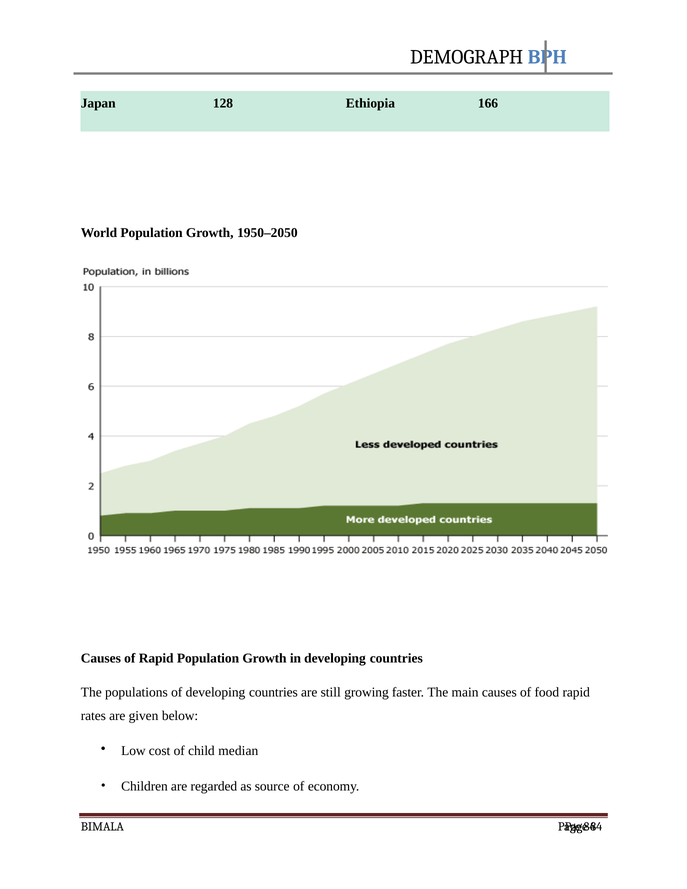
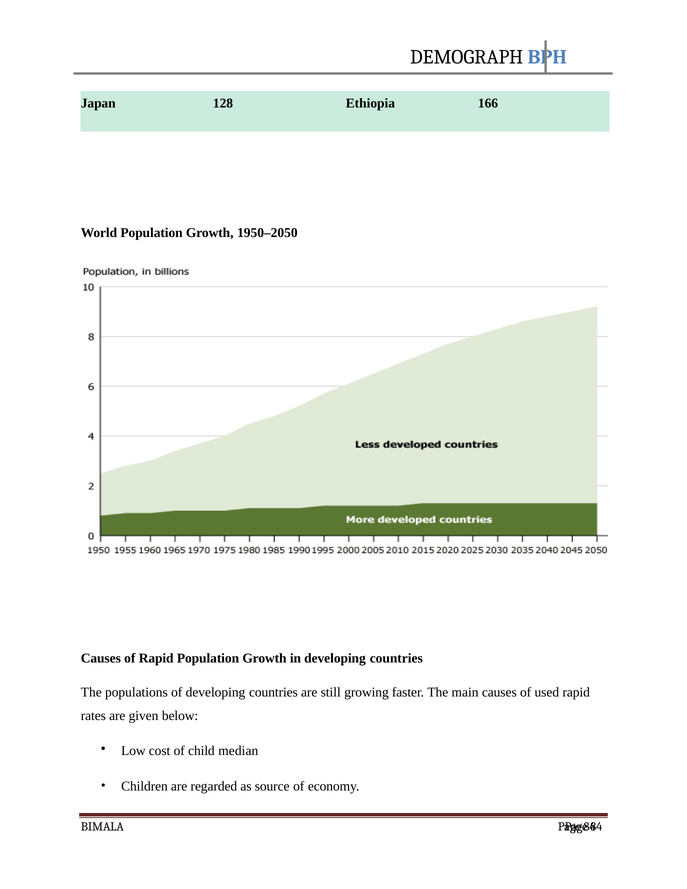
food: food -> used (547, 693)
